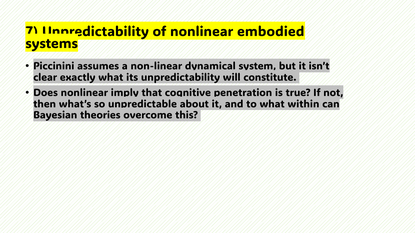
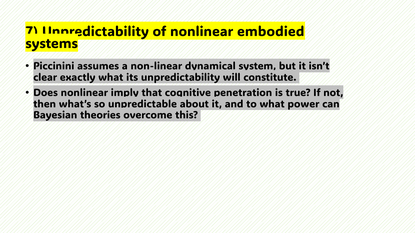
within: within -> power (303, 104)
